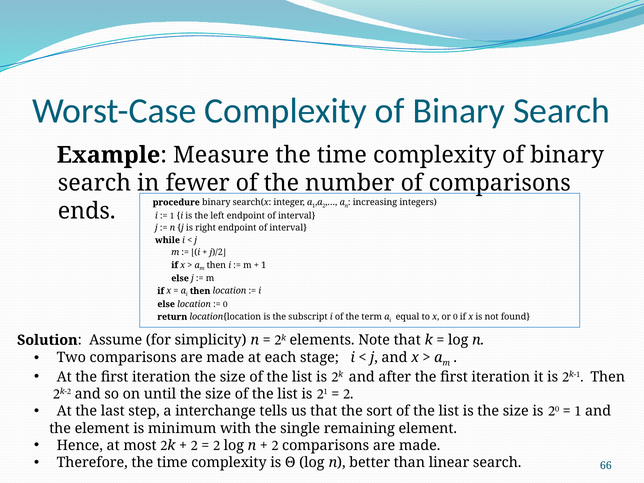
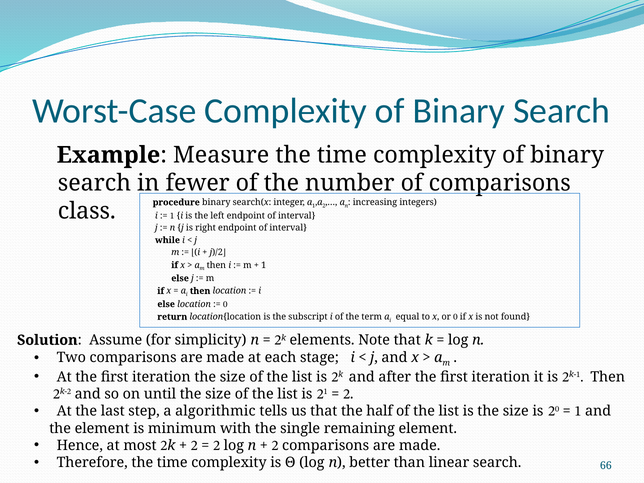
ends: ends -> class (87, 211)
interchange: interchange -> algorithmic (215, 411)
sort: sort -> half (379, 411)
